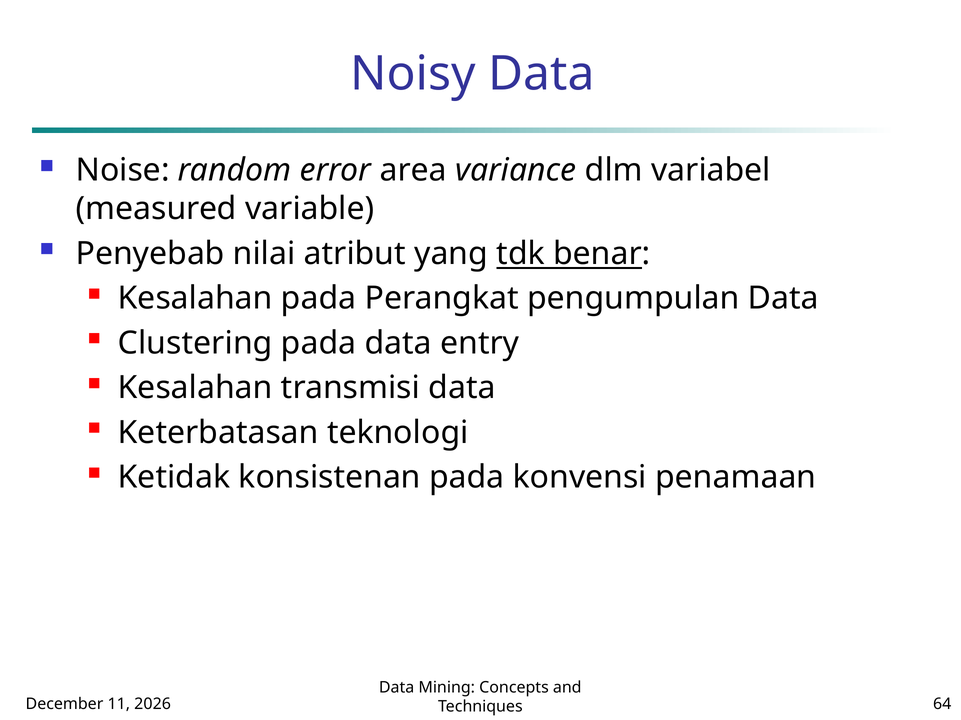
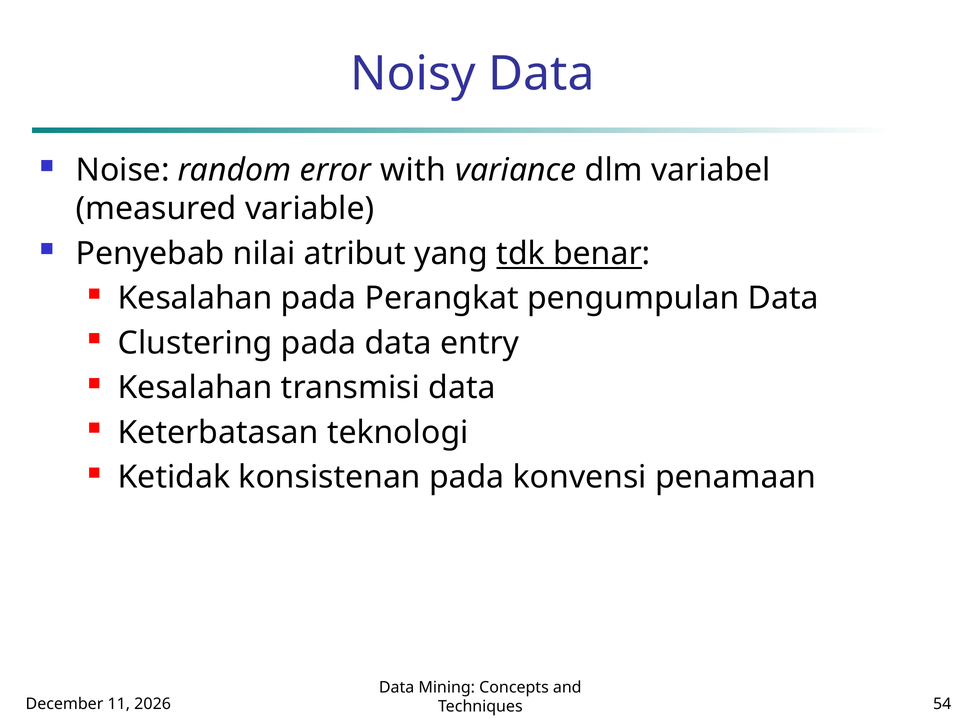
area: area -> with (413, 170)
64: 64 -> 54 (942, 705)
